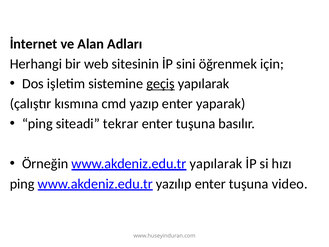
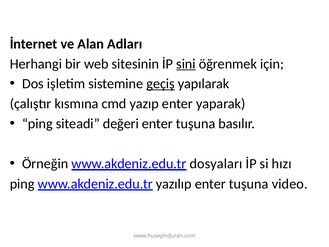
sini underline: none -> present (186, 64)
tekrar: tekrar -> değeri (121, 124)
yapılarak: yapılarak -> dosyaları (216, 163)
